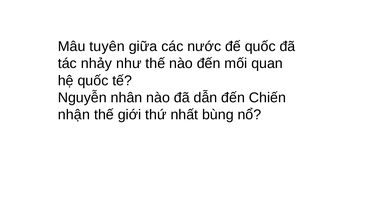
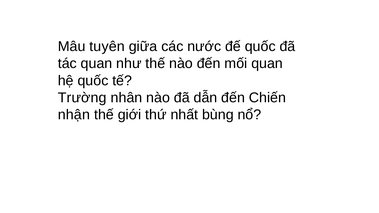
tác nhảy: nhảy -> quan (97, 64)
Nguyễn: Nguyễn -> Trường (82, 98)
